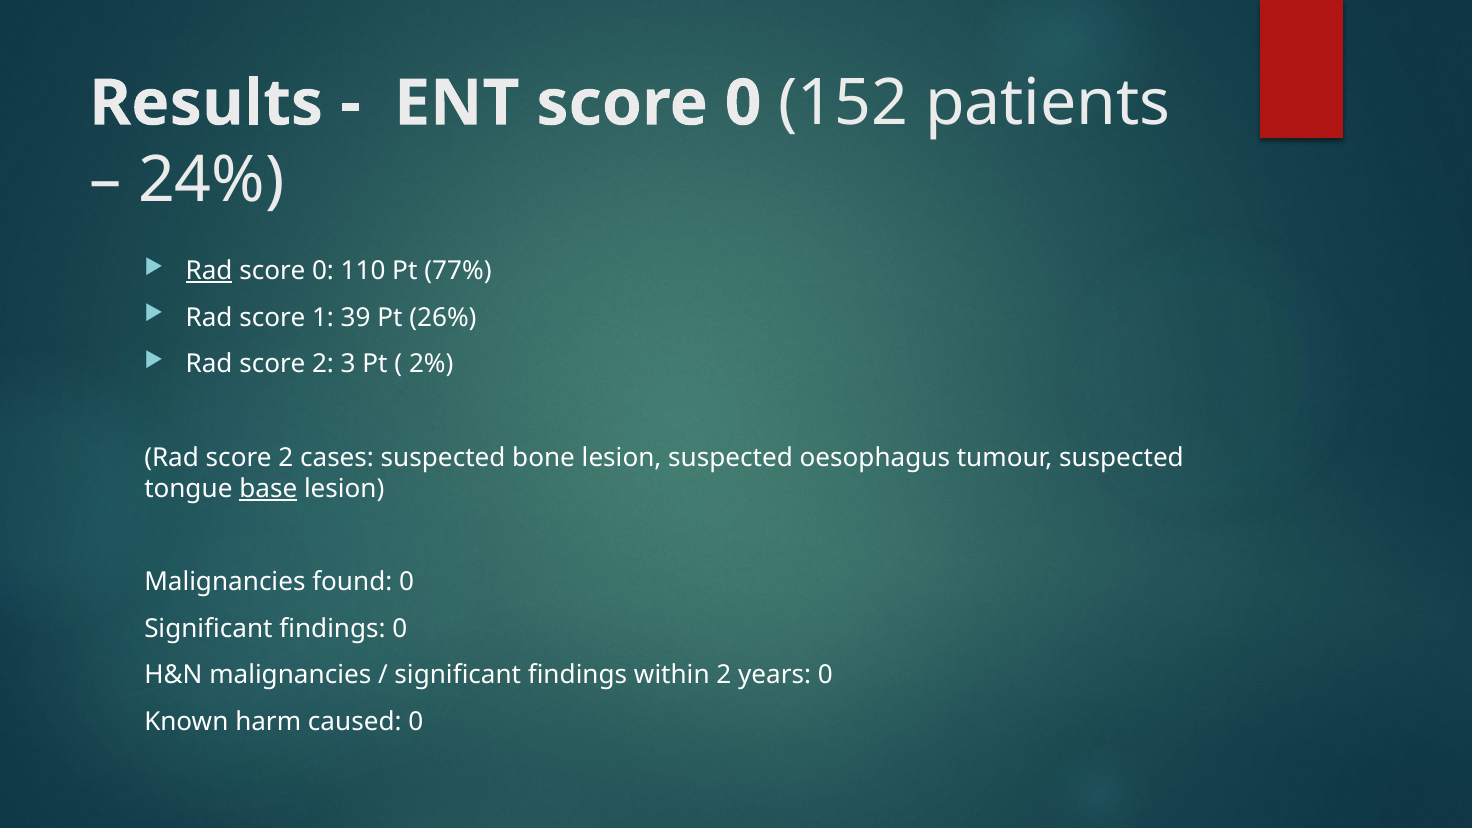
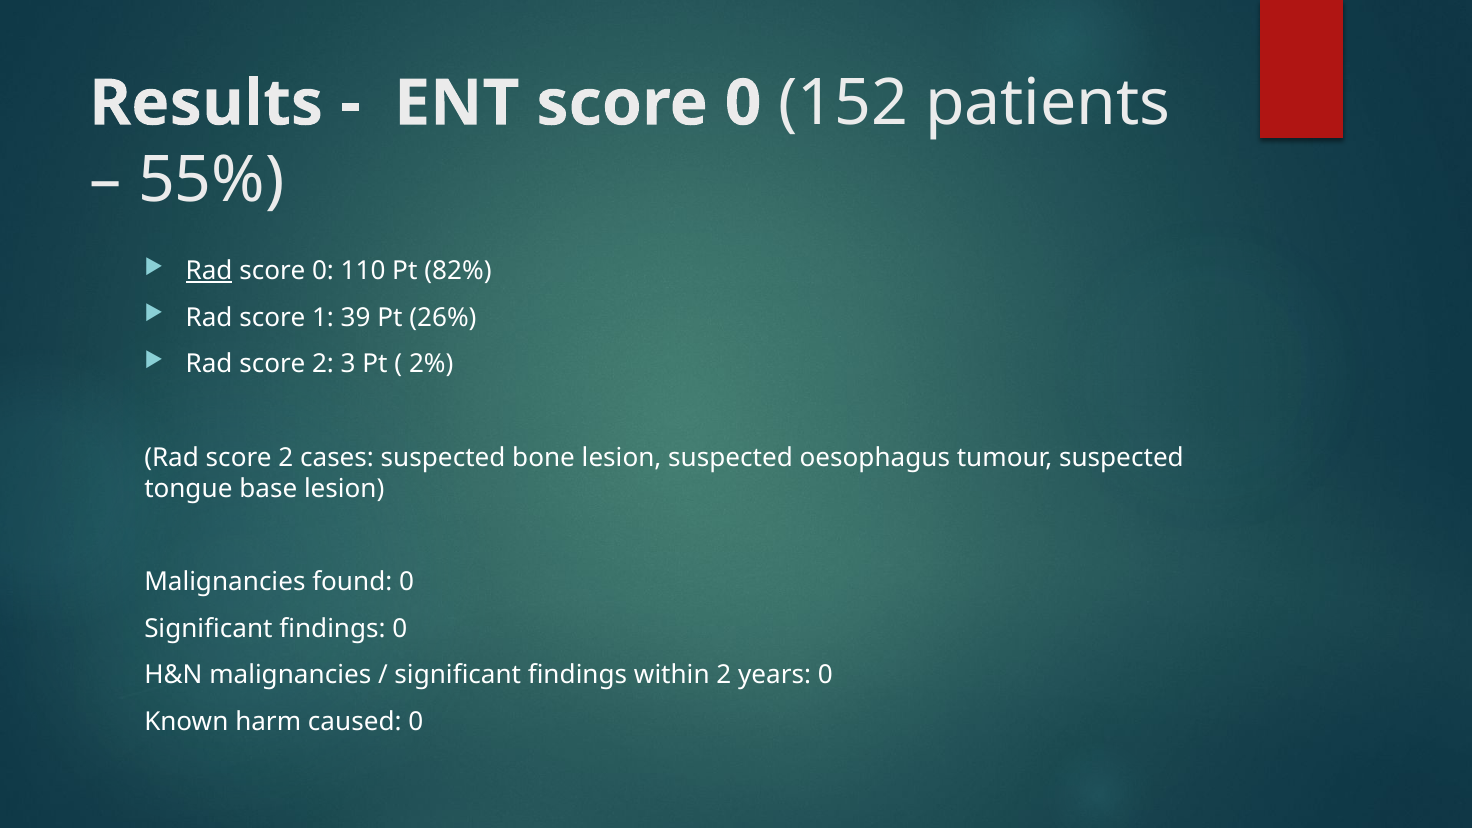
24%: 24% -> 55% (211, 181)
77%: 77% -> 82% (458, 271)
base underline: present -> none (268, 489)
